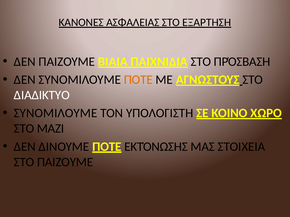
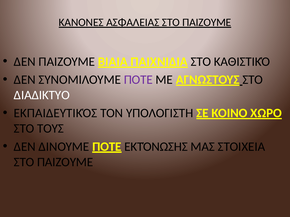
ΑΣΦΑΛΕΙΑΣ ΣΤΟ ΕΞΑΡΤΗΣΗ: ΕΞΑΡΤΗΣΗ -> ΠΑΙΖΟΥΜΕ (207, 23)
ΠΡΌΣΒΑΣΗ: ΠΡΌΣΒΑΣΗ -> ΚΑΘΙΣΤΙΚΌ (242, 62)
ΠΟΤΕ colour: orange -> purple (138, 80)
ΣΥΝΟΜΙΛΟΥΜΕ: ΣΥΝΟΜΙΛΟΥΜΕ -> ΕΚΠΑΙΔΕΥΤΙΚΌΣ (56, 113)
ΜΑΖΙ: ΜΑΖΙ -> ΤΟΥΣ (50, 129)
